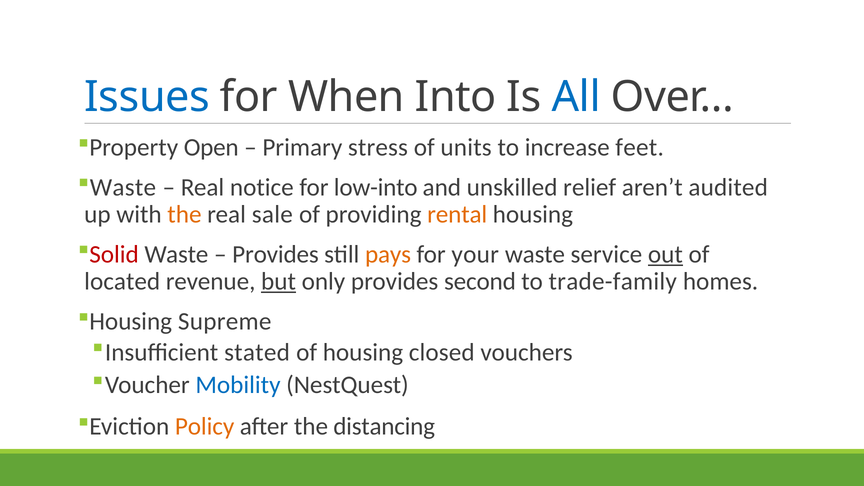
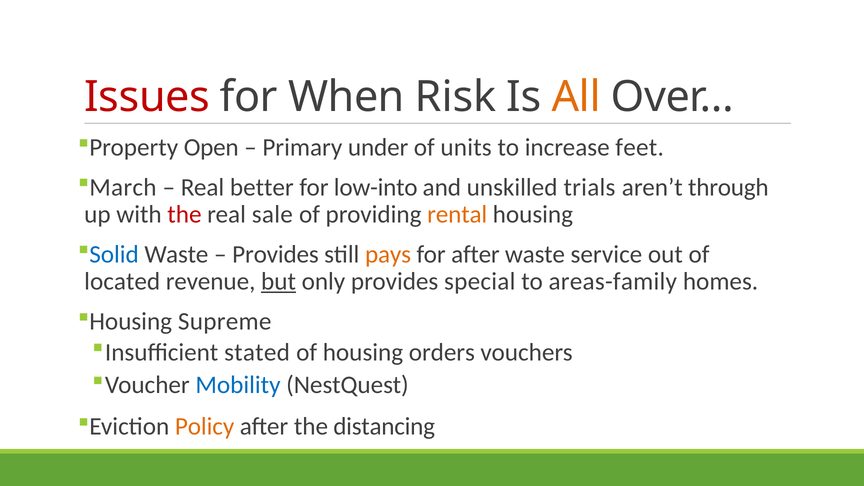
Issues colour: blue -> red (147, 97)
Into: Into -> Risk (456, 97)
All colour: blue -> orange (576, 97)
stress: stress -> under (378, 148)
Waste: Waste -> March (123, 187)
notice: notice -> better (262, 187)
relief: relief -> trials (590, 187)
audited: audited -> through (728, 187)
the colour: orange -> red (184, 215)
Solid colour: red -> blue (114, 254)
for your: your -> after (475, 254)
out underline: present -> none (665, 254)
second: second -> special (480, 282)
trade-family: trade-family -> areas-family (613, 282)
closed: closed -> orders (442, 352)
